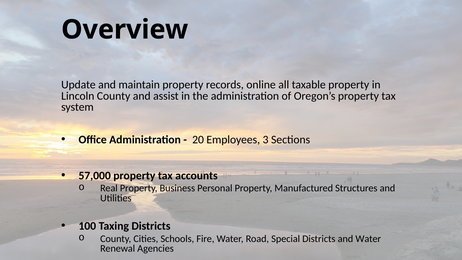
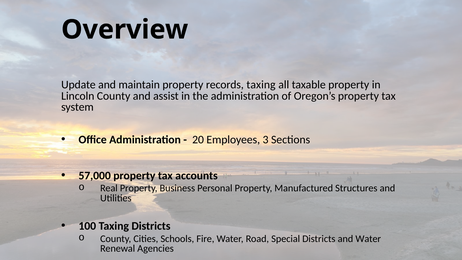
records online: online -> taxing (261, 85)
